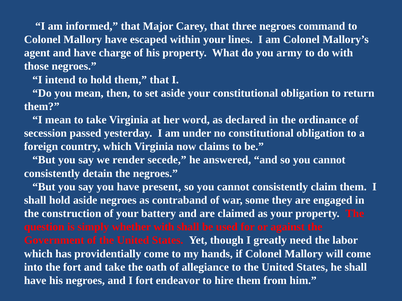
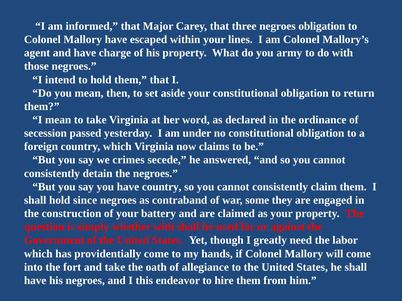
negroes command: command -> obligation (322, 26)
render: render -> crimes (129, 160)
have present: present -> country (162, 187)
hold aside: aside -> since (85, 200)
I fort: fort -> this (144, 281)
